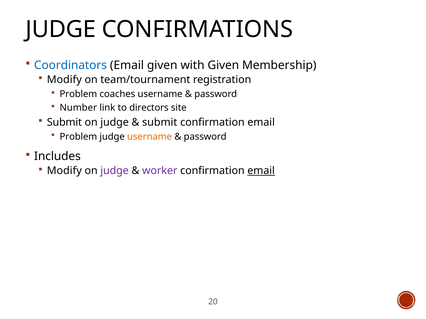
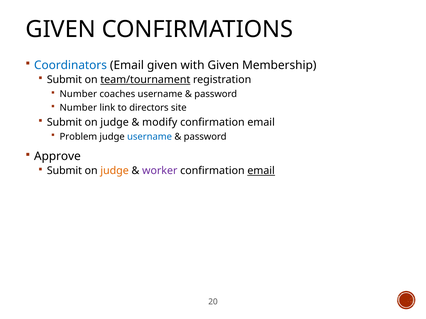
JUDGE: JUDGE -> GIVEN (61, 29)
Modify: Modify -> Submit (64, 80)
team/tournament underline: none -> present (145, 80)
Problem: Problem -> Number (78, 94)
submit: submit -> modify (160, 122)
username colour: orange -> blue (150, 137)
Includes: Includes -> Approve (57, 157)
Modify: Modify -> Submit (64, 171)
judge colour: purple -> orange (115, 171)
